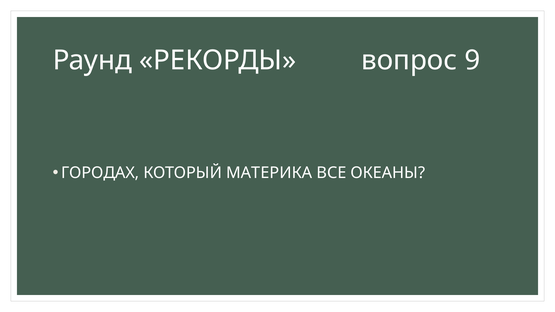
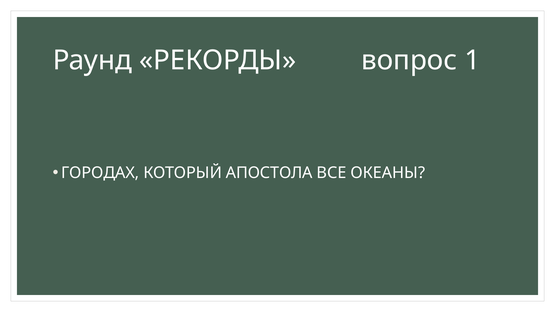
9: 9 -> 1 (472, 60)
МАТЕРИКА: МАТЕРИКА -> АПОСТОЛА (269, 173)
